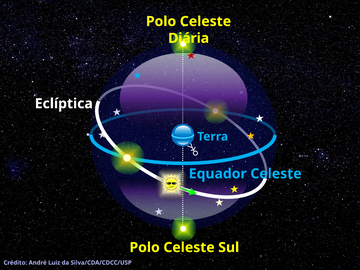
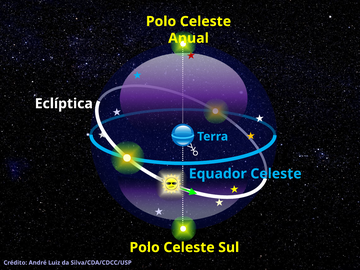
Diária: Diária -> Anual (188, 38)
